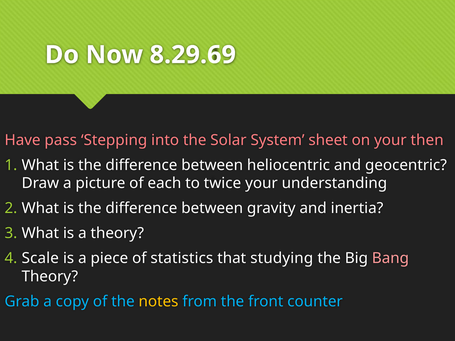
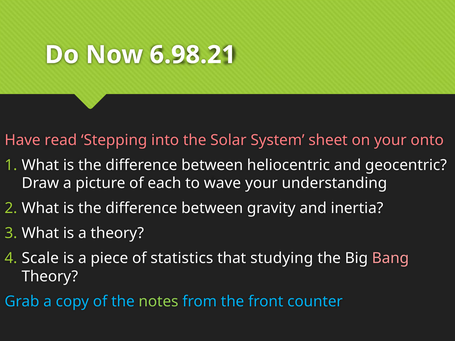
8.29.69: 8.29.69 -> 6.98.21 (193, 55)
pass: pass -> read (61, 140)
then: then -> onto (427, 140)
twice: twice -> wave (222, 183)
notes colour: yellow -> light green (158, 302)
